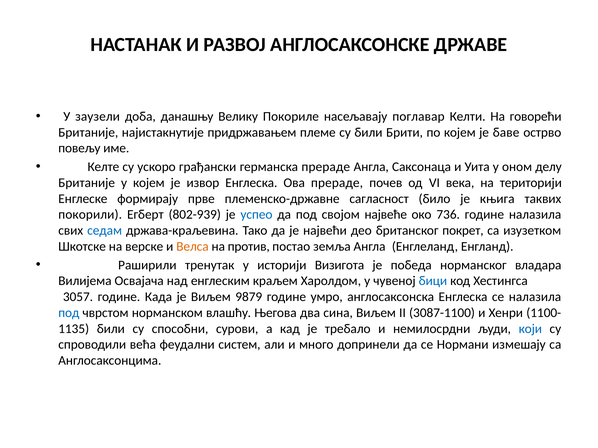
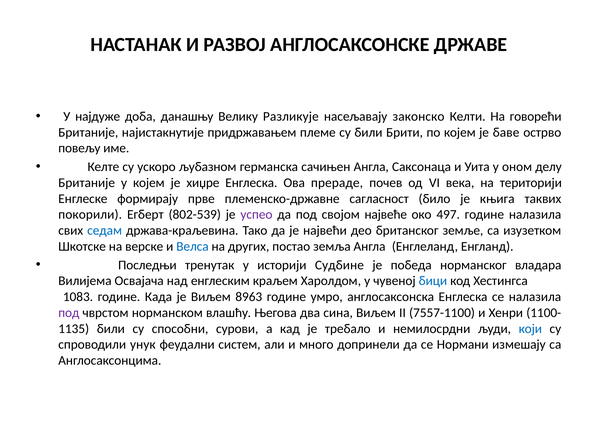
заузели: заузели -> најдуже (98, 117)
Покориле: Покориле -> Разликује (291, 117)
поглавар: поглавар -> законско (418, 117)
грађански: грађански -> љубазном (208, 167)
германска прераде: прераде -> сачињен (326, 167)
извор: извор -> хиџре (203, 183)
802-939: 802-939 -> 802-539 (195, 215)
успео colour: blue -> purple (256, 215)
736: 736 -> 497 (448, 215)
покрет: покрет -> земље (463, 231)
Велса colour: orange -> blue (192, 247)
против: против -> других (249, 247)
Раширили: Раширили -> Последњи (147, 265)
Визигота: Визигота -> Судбине (339, 265)
3057: 3057 -> 1083 (78, 297)
9879: 9879 -> 8963 (249, 297)
под colour: blue -> purple (69, 313)
3087-1100: 3087-1100 -> 7557-1100 (442, 313)
већа: већа -> унук (143, 345)
